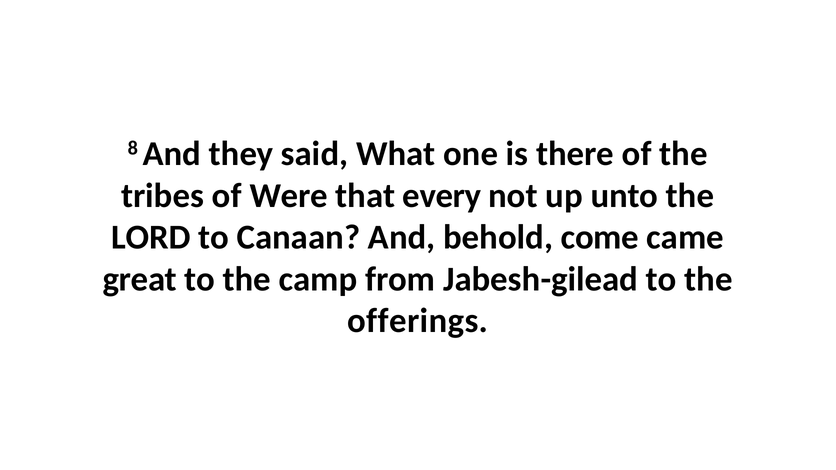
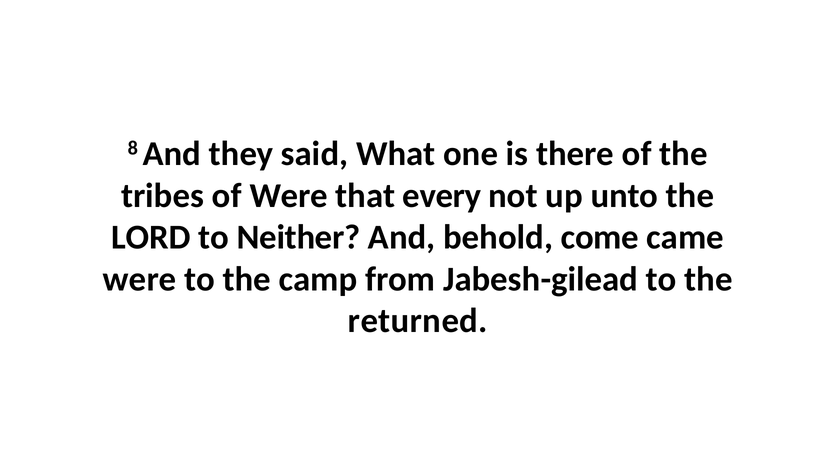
Canaan: Canaan -> Neither (299, 238)
great: great -> were (140, 279)
offerings: offerings -> returned (418, 321)
